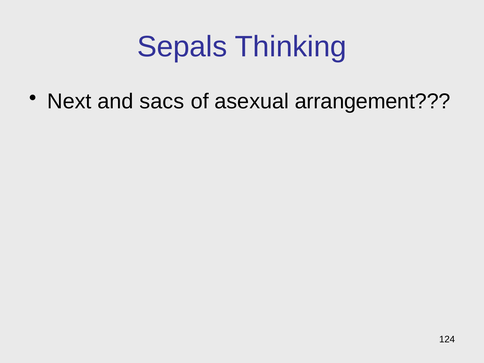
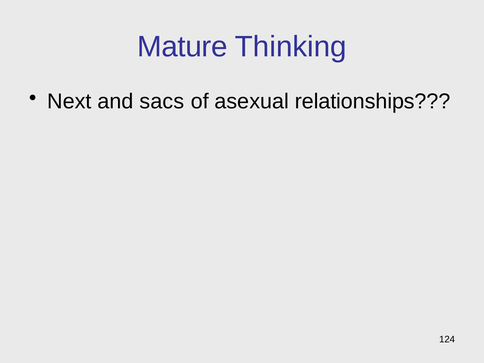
Sepals: Sepals -> Mature (182, 47)
arrangement: arrangement -> relationships (373, 102)
